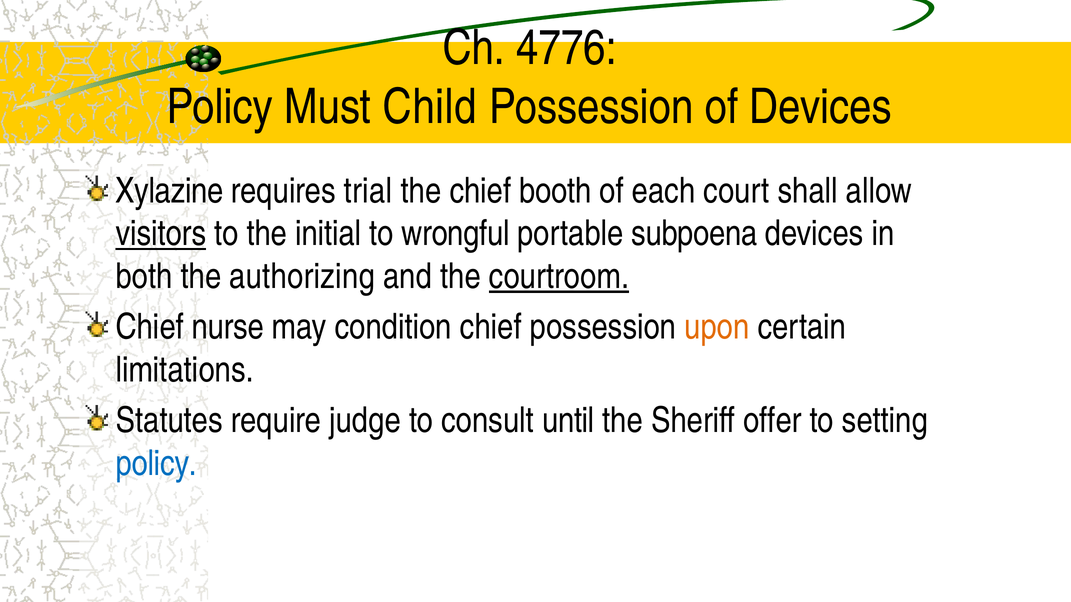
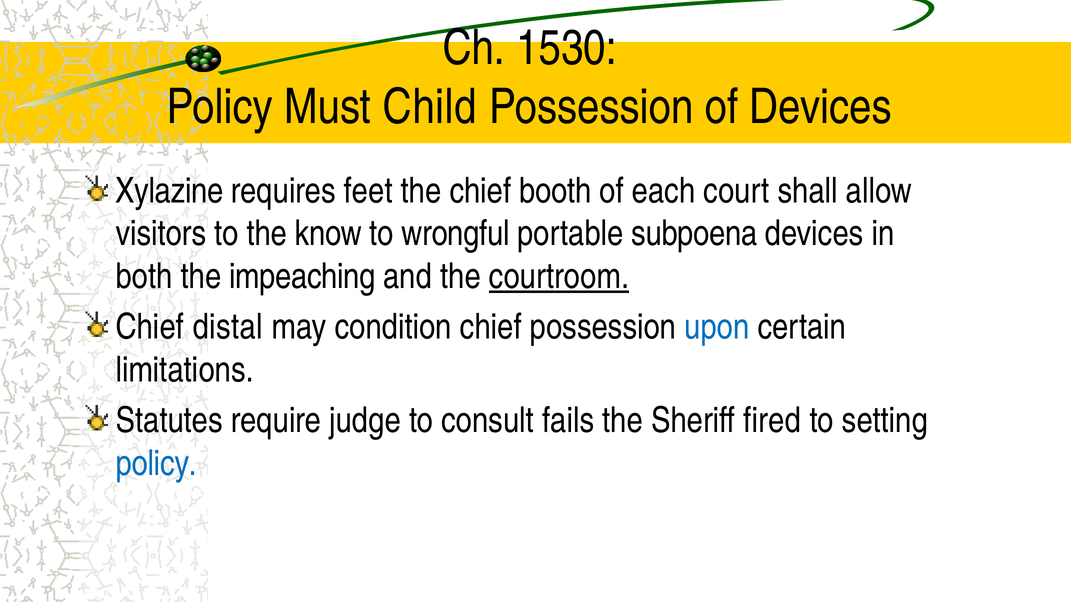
4776: 4776 -> 1530 (567, 48)
trial: trial -> feet (368, 191)
visitors underline: present -> none (161, 234)
initial: initial -> know (328, 234)
authorizing: authorizing -> impeaching (302, 277)
nurse: nurse -> distal (228, 327)
upon colour: orange -> blue (717, 327)
until: until -> fails (568, 421)
offer: offer -> fired (772, 421)
